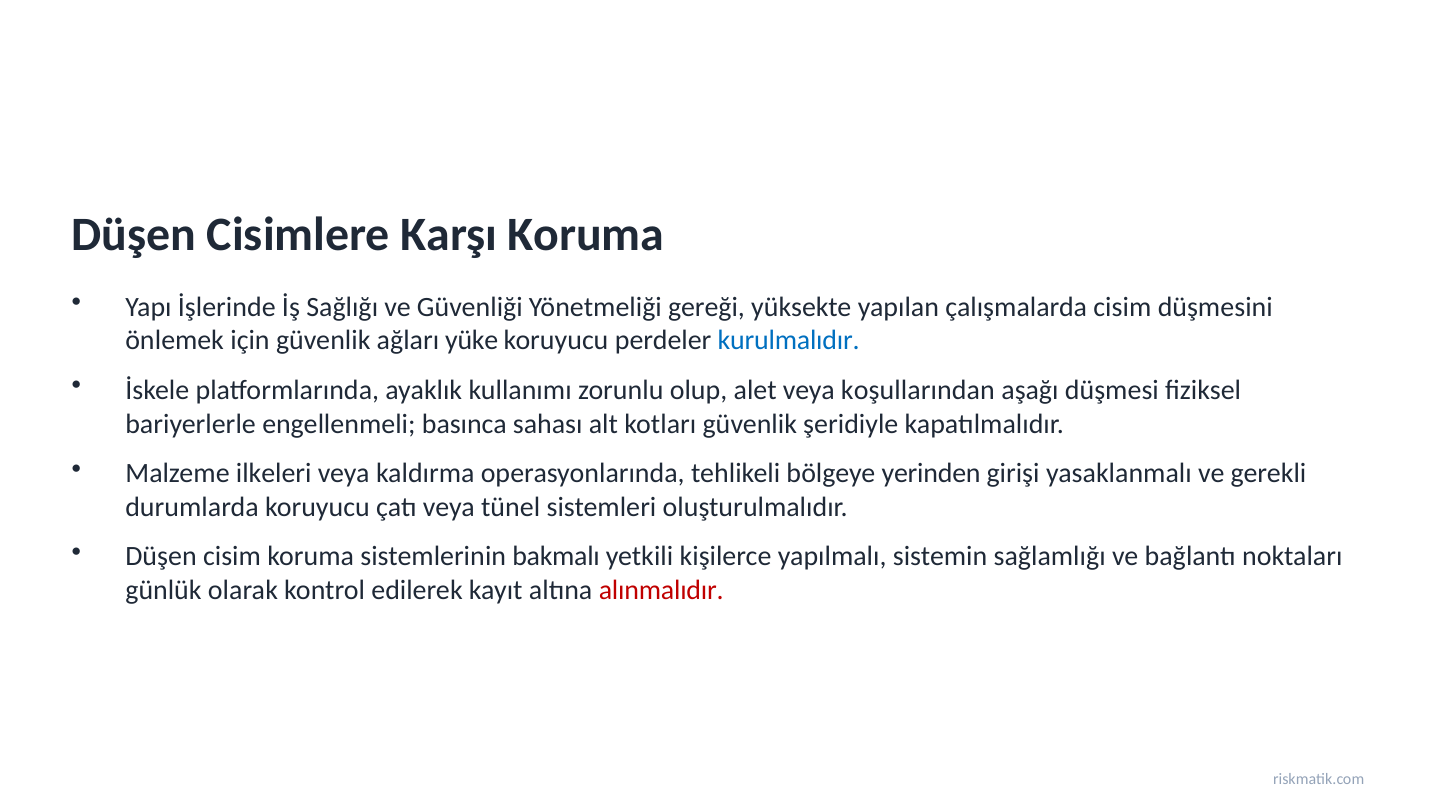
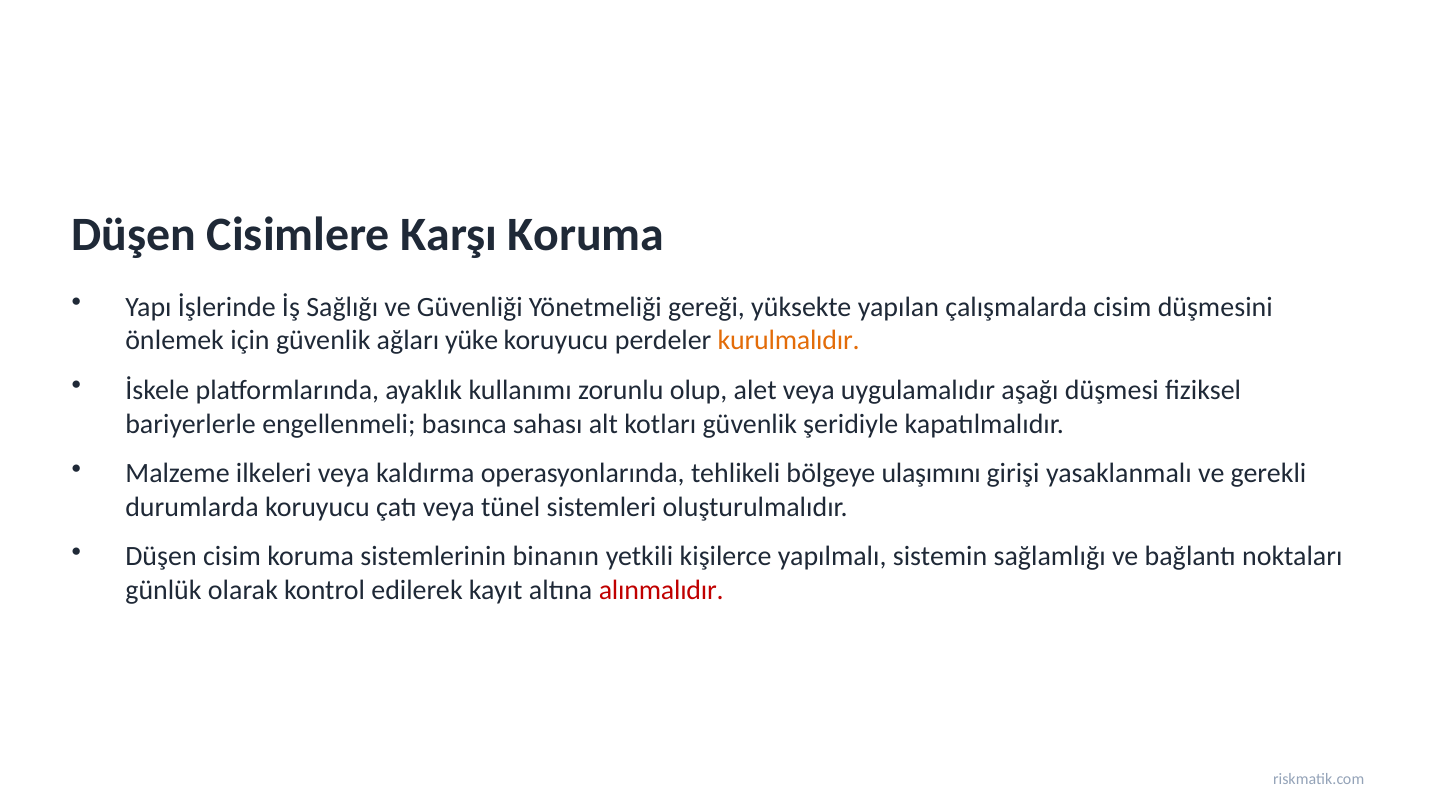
kurulmalıdır colour: blue -> orange (789, 341)
koşullarından: koşullarından -> uygulamalıdır (918, 390)
yerinden: yerinden -> ulaşımını (931, 473)
bakmalı: bakmalı -> binanın (556, 556)
